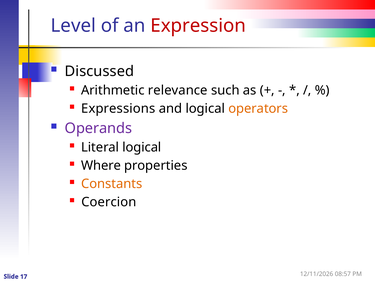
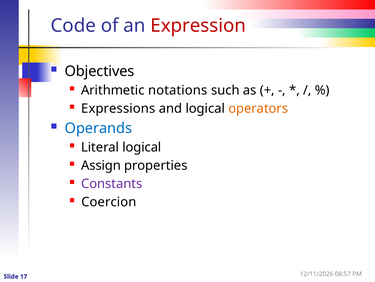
Level: Level -> Code (73, 26)
Discussed: Discussed -> Objectives (99, 71)
relevance: relevance -> notations (178, 90)
Operands colour: purple -> blue (98, 128)
Where: Where -> Assign (101, 165)
Constants colour: orange -> purple (112, 183)
